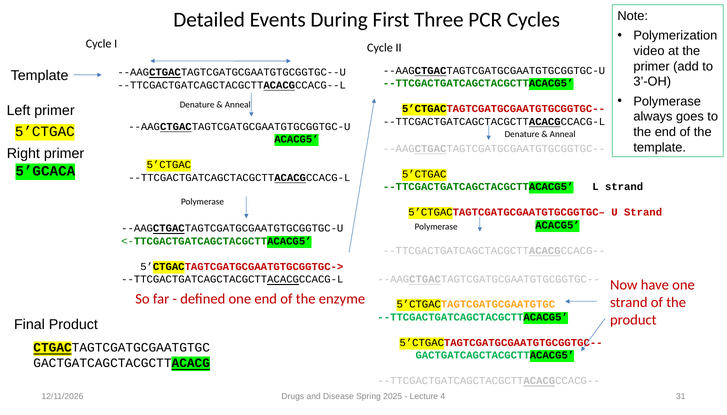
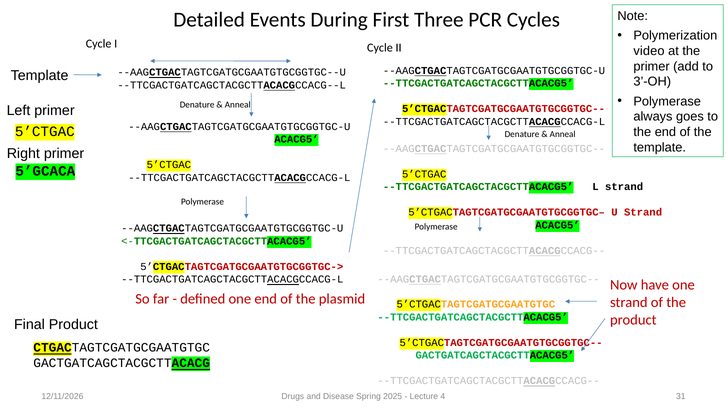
enzyme: enzyme -> plasmid (342, 299)
